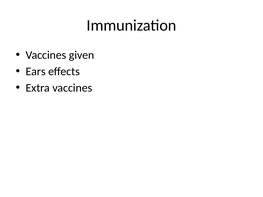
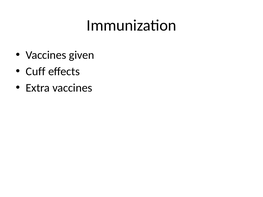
Ears: Ears -> Cuff (36, 72)
